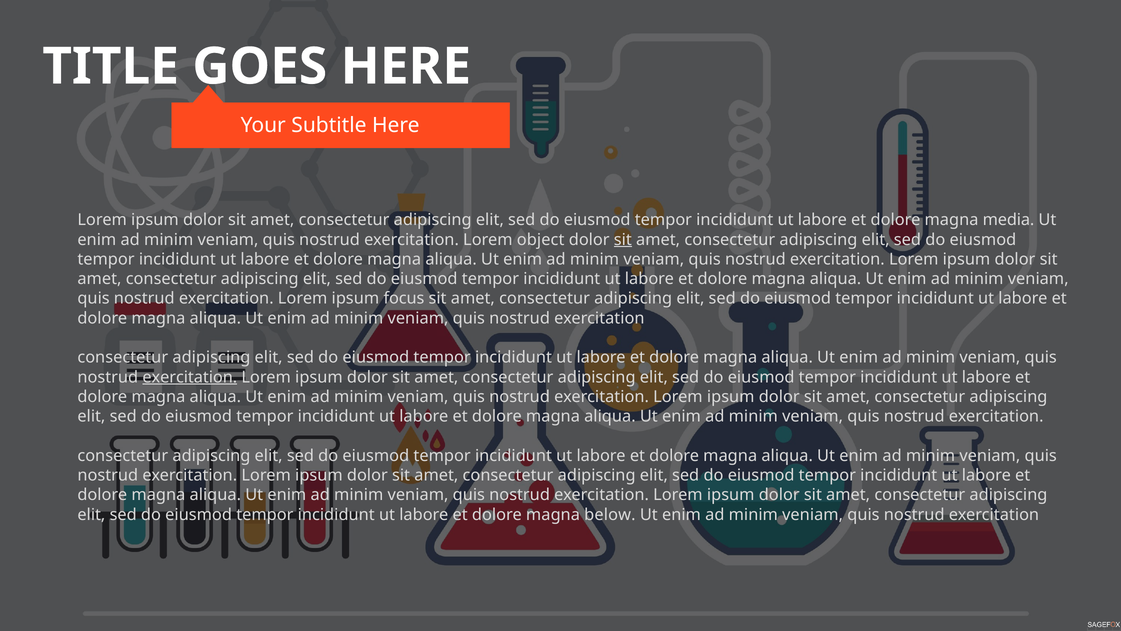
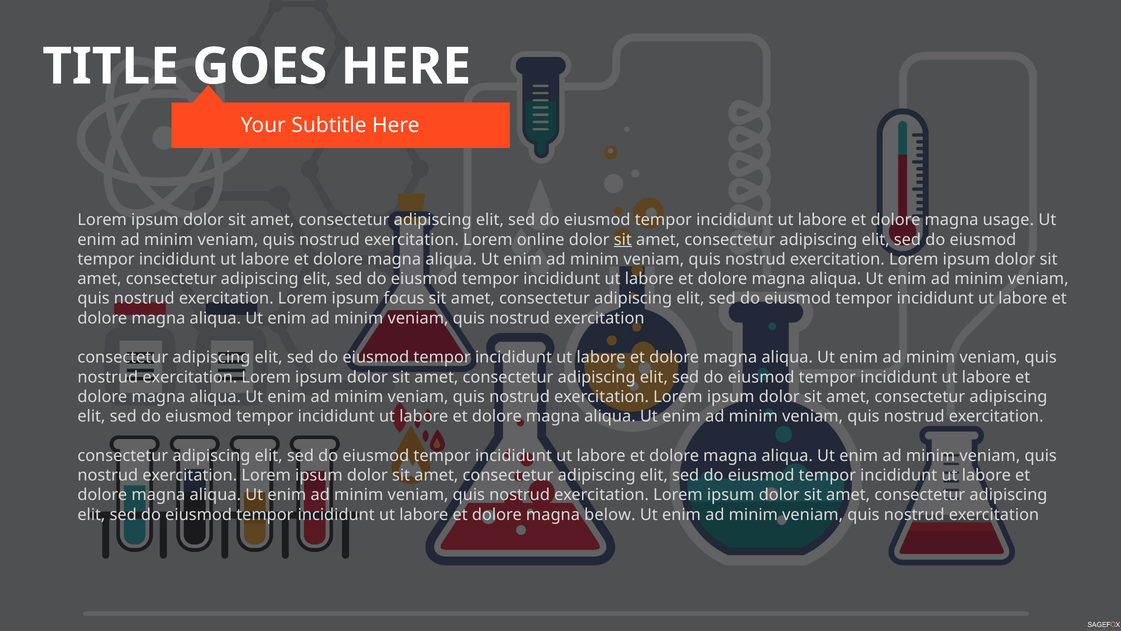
media: media -> usage (1008, 220)
object: object -> online (541, 239)
exercitation underline: present -> none (190, 377)
